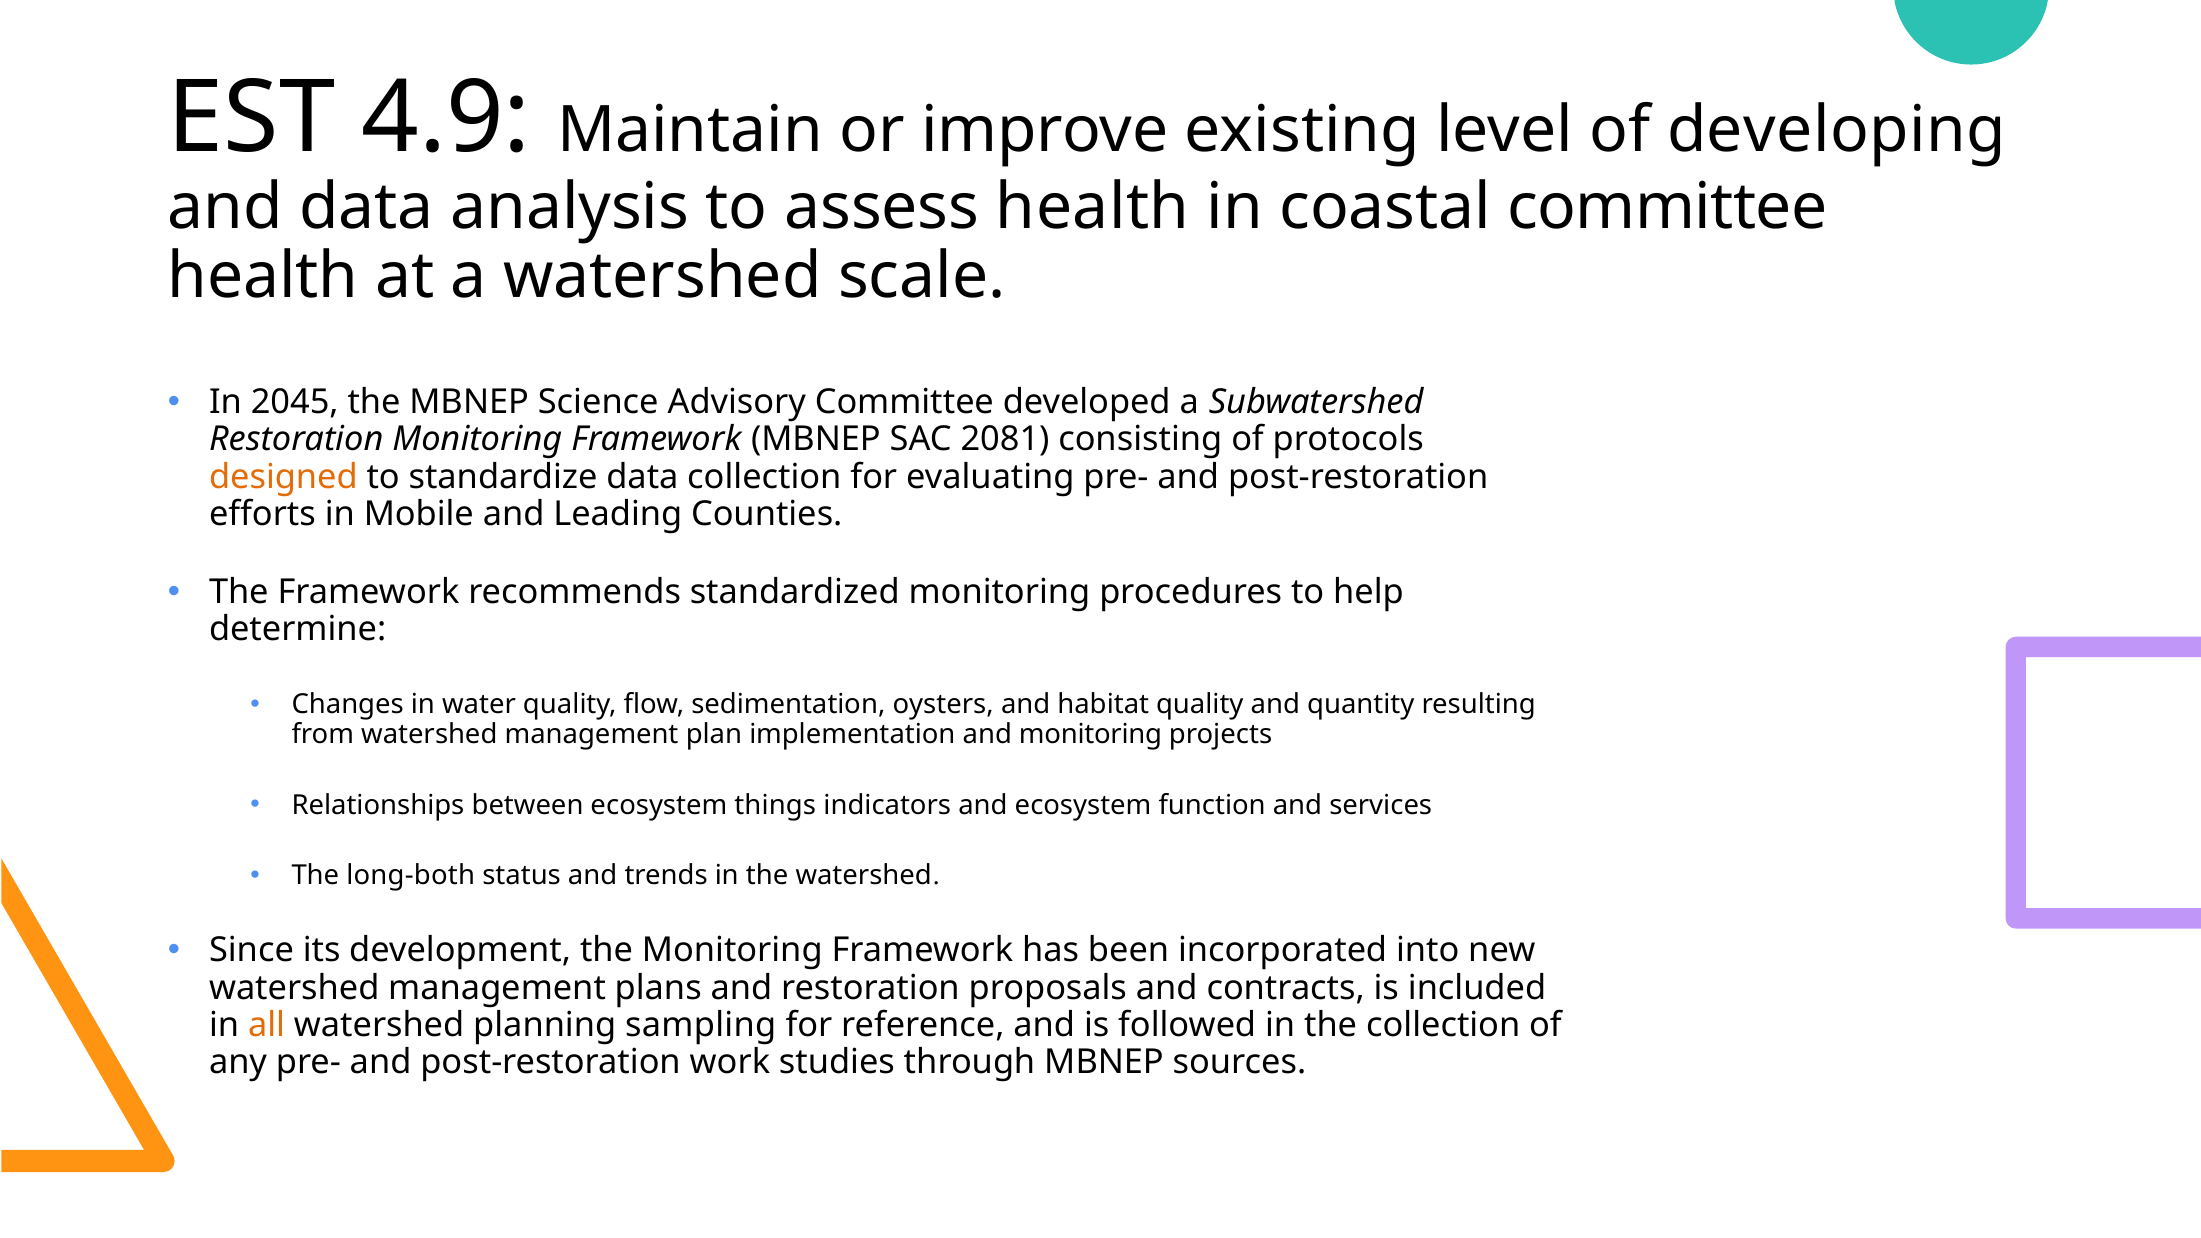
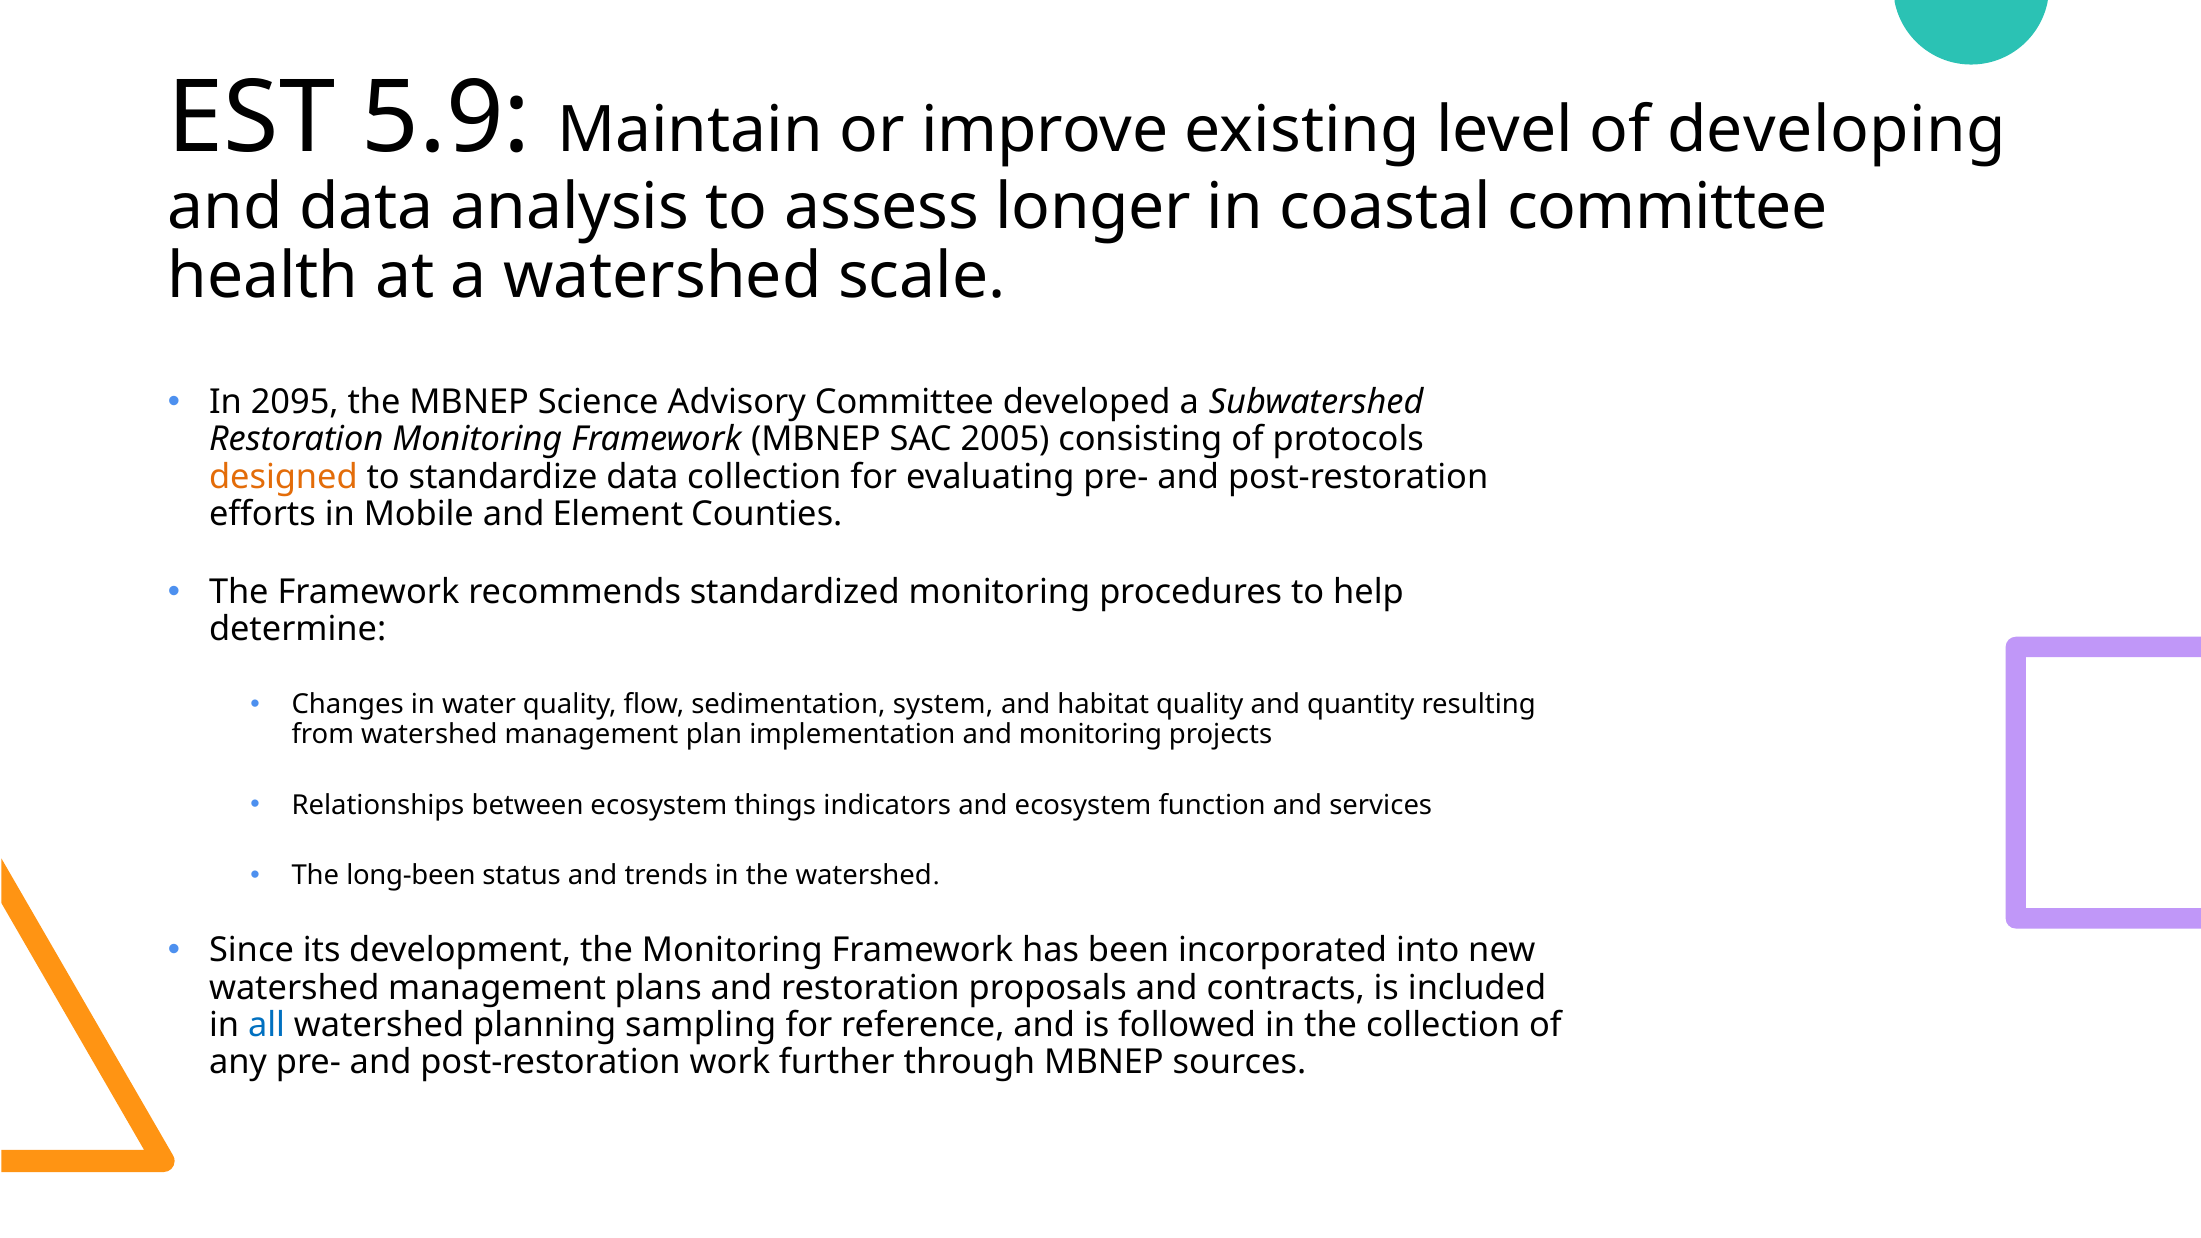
4.9: 4.9 -> 5.9 (446, 118)
assess health: health -> longer (1093, 207)
2045: 2045 -> 2095 (295, 402)
2081: 2081 -> 2005 (1005, 440)
Leading: Leading -> Element (618, 514)
oysters: oysters -> system (943, 704)
long-both: long-both -> long-been (411, 876)
all colour: orange -> blue (267, 1025)
studies: studies -> further (837, 1062)
